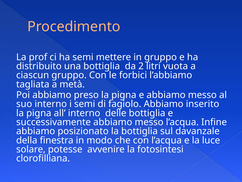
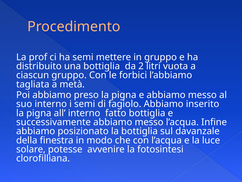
delle: delle -> fatto (116, 113)
